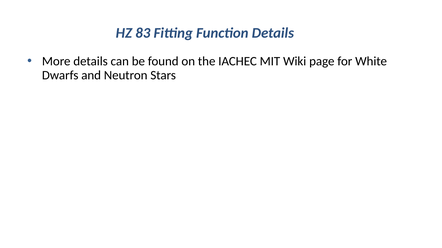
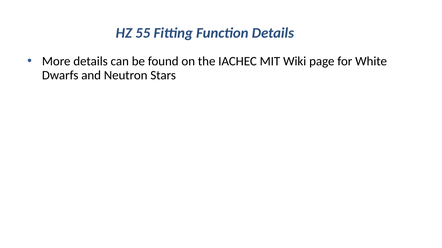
83: 83 -> 55 (143, 33)
